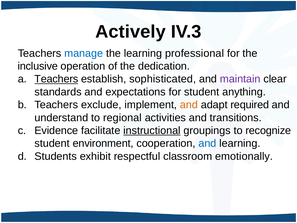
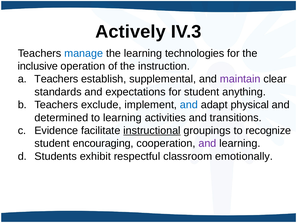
professional: professional -> technologies (195, 53)
dedication: dedication -> instruction (164, 66)
Teachers underline: present -> none (56, 79)
sophisticated: sophisticated -> supplemental (163, 79)
and colour: orange -> blue (189, 105)
required: required -> physical (250, 105)
understand: understand -> determined (61, 118)
to regional: regional -> learning (122, 118)
environment: environment -> encouraging (103, 143)
and colour: blue -> purple (207, 143)
